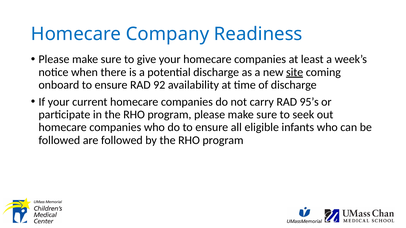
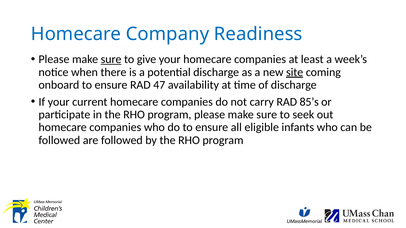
sure underline: none -> present (111, 59)
92: 92 -> 47 (159, 85)
95’s: 95’s -> 85’s (309, 102)
